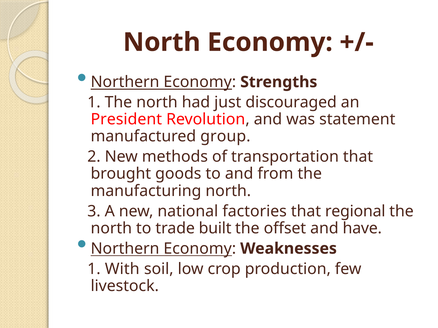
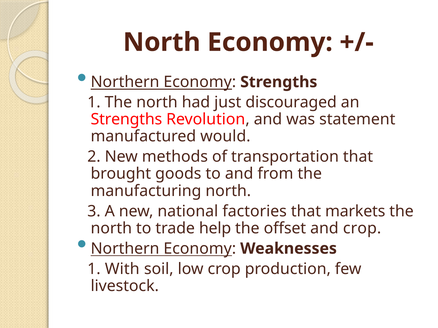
President: President -> Strengths (126, 120)
group: group -> would (225, 137)
regional: regional -> markets (355, 211)
built: built -> help (215, 229)
and have: have -> crop (362, 229)
